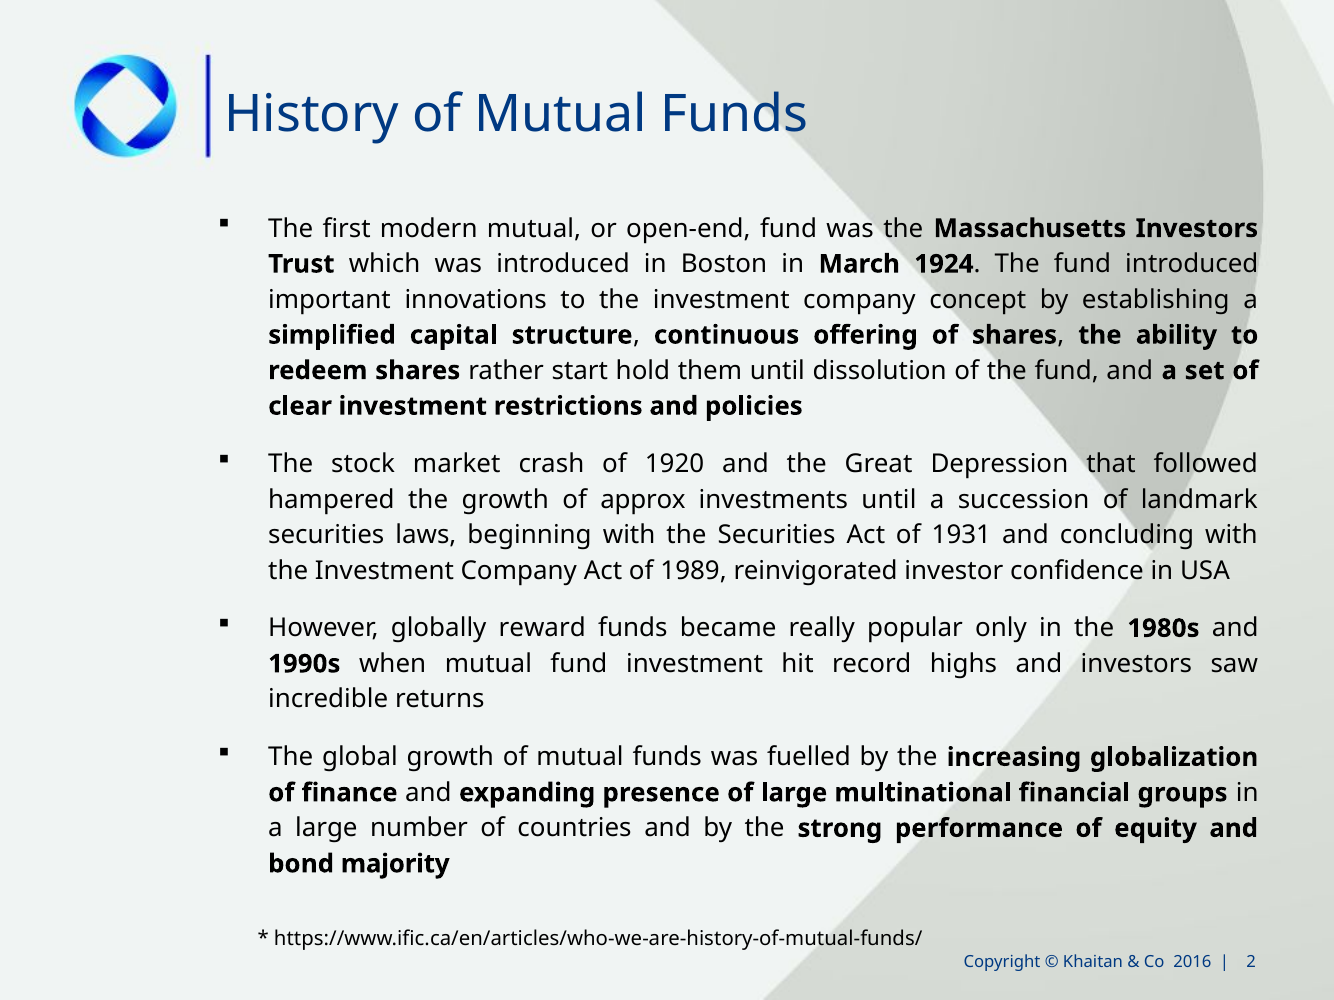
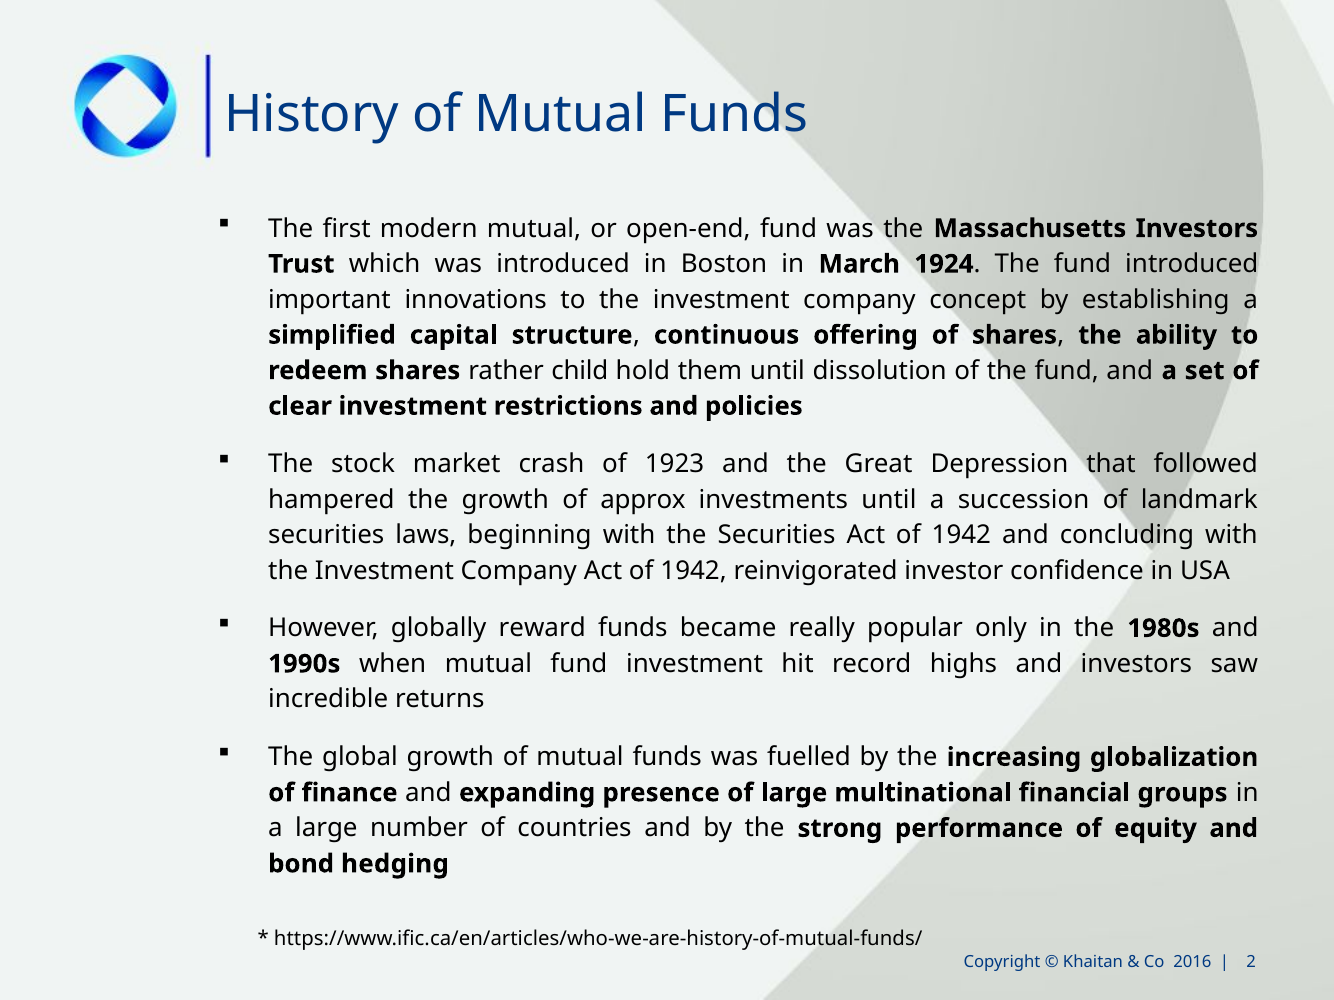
start: start -> child (580, 371)
1920: 1920 -> 1923 (675, 464)
Securities Act of 1931: 1931 -> 1942 (961, 535)
Company Act of 1989: 1989 -> 1942 (694, 571)
majority: majority -> hedging (395, 864)
